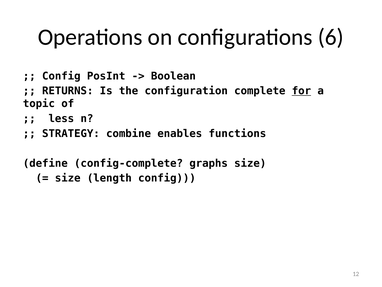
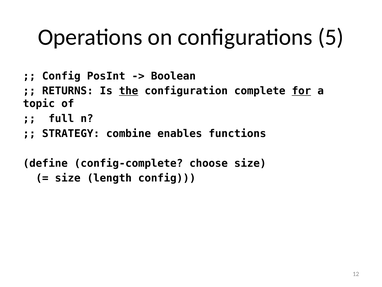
6: 6 -> 5 (331, 37)
the underline: none -> present (129, 91)
less: less -> full (61, 118)
graphs: graphs -> choose (209, 163)
